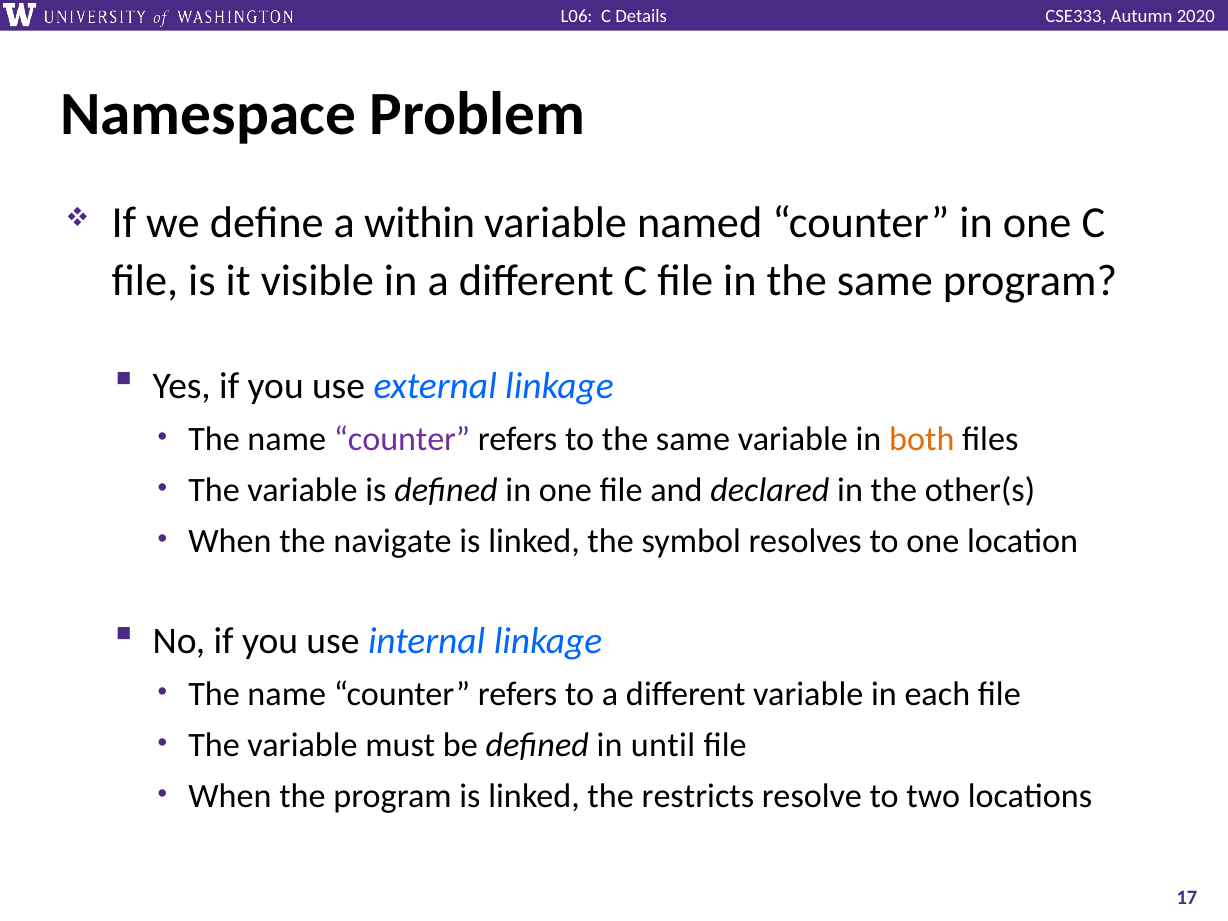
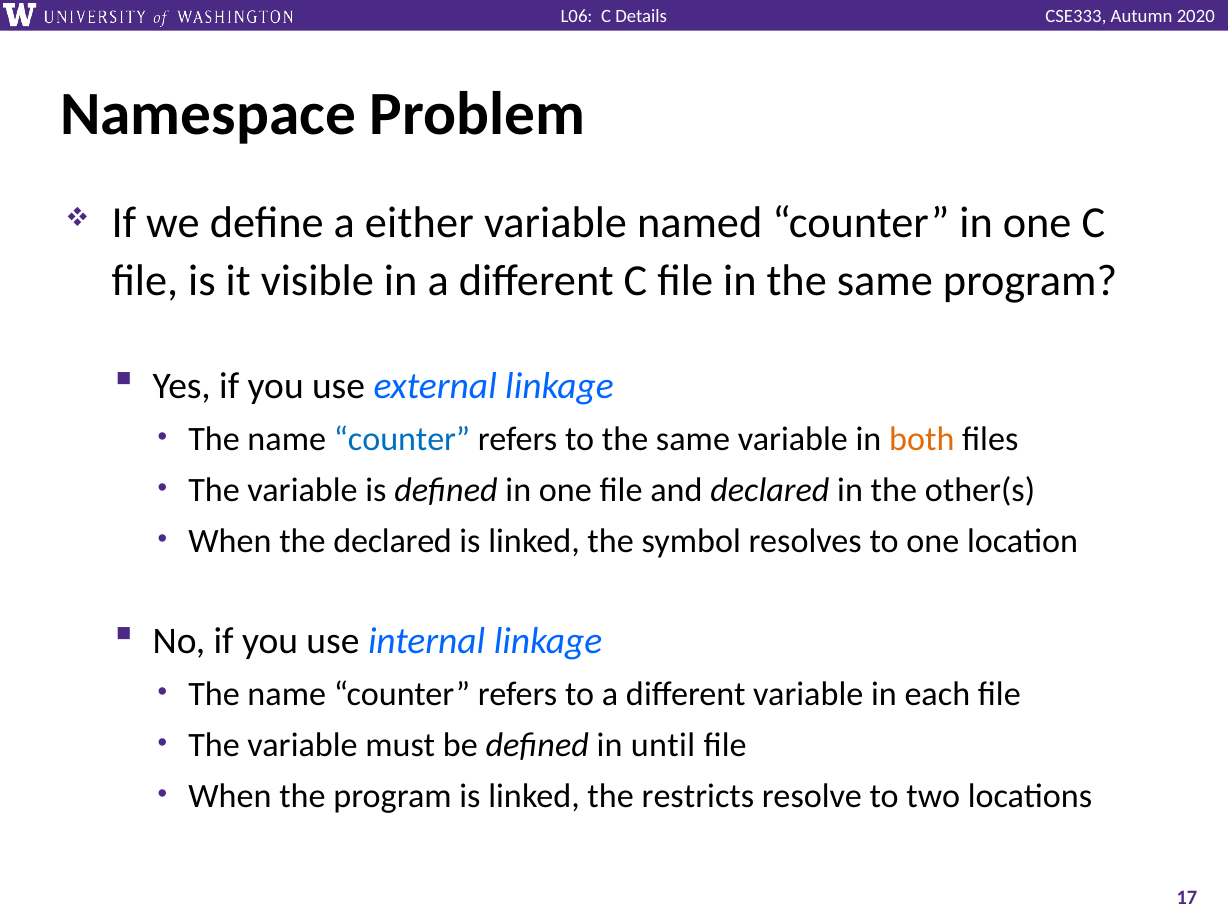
within: within -> either (419, 223)
counter colour: purple -> blue (402, 439)
the navigate: navigate -> declared (393, 541)
